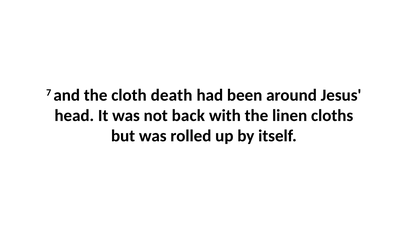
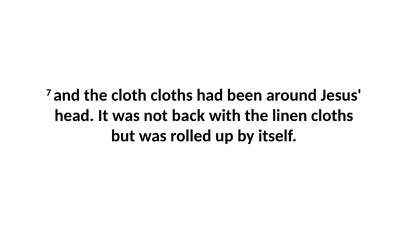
cloth death: death -> cloths (172, 96)
